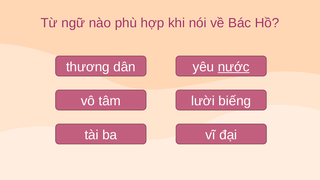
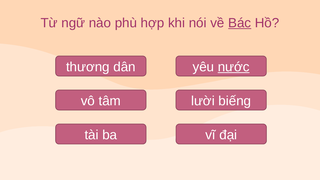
Bác underline: none -> present (240, 23)
